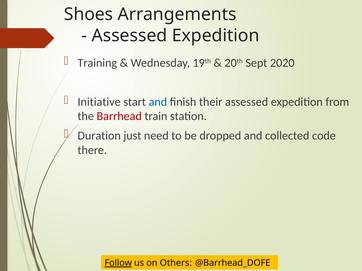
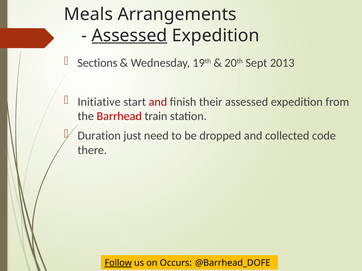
Shoes: Shoes -> Meals (88, 14)
Assessed underline: none -> present (129, 36)
Training: Training -> Sections (97, 63)
2020: 2020 -> 2013 (282, 63)
and colour: blue -> red (158, 102)
Others: Others -> Occurs (176, 263)
